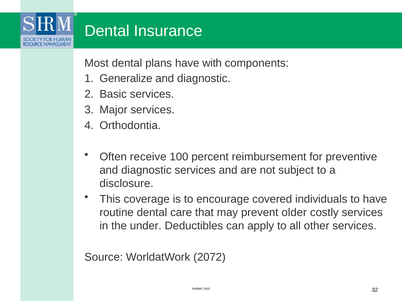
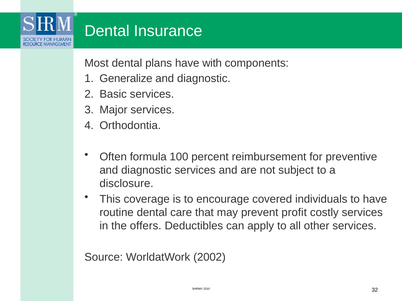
receive: receive -> formula (148, 157)
older: older -> profit (294, 213)
under: under -> offers (146, 226)
2072: 2072 -> 2002 (210, 257)
